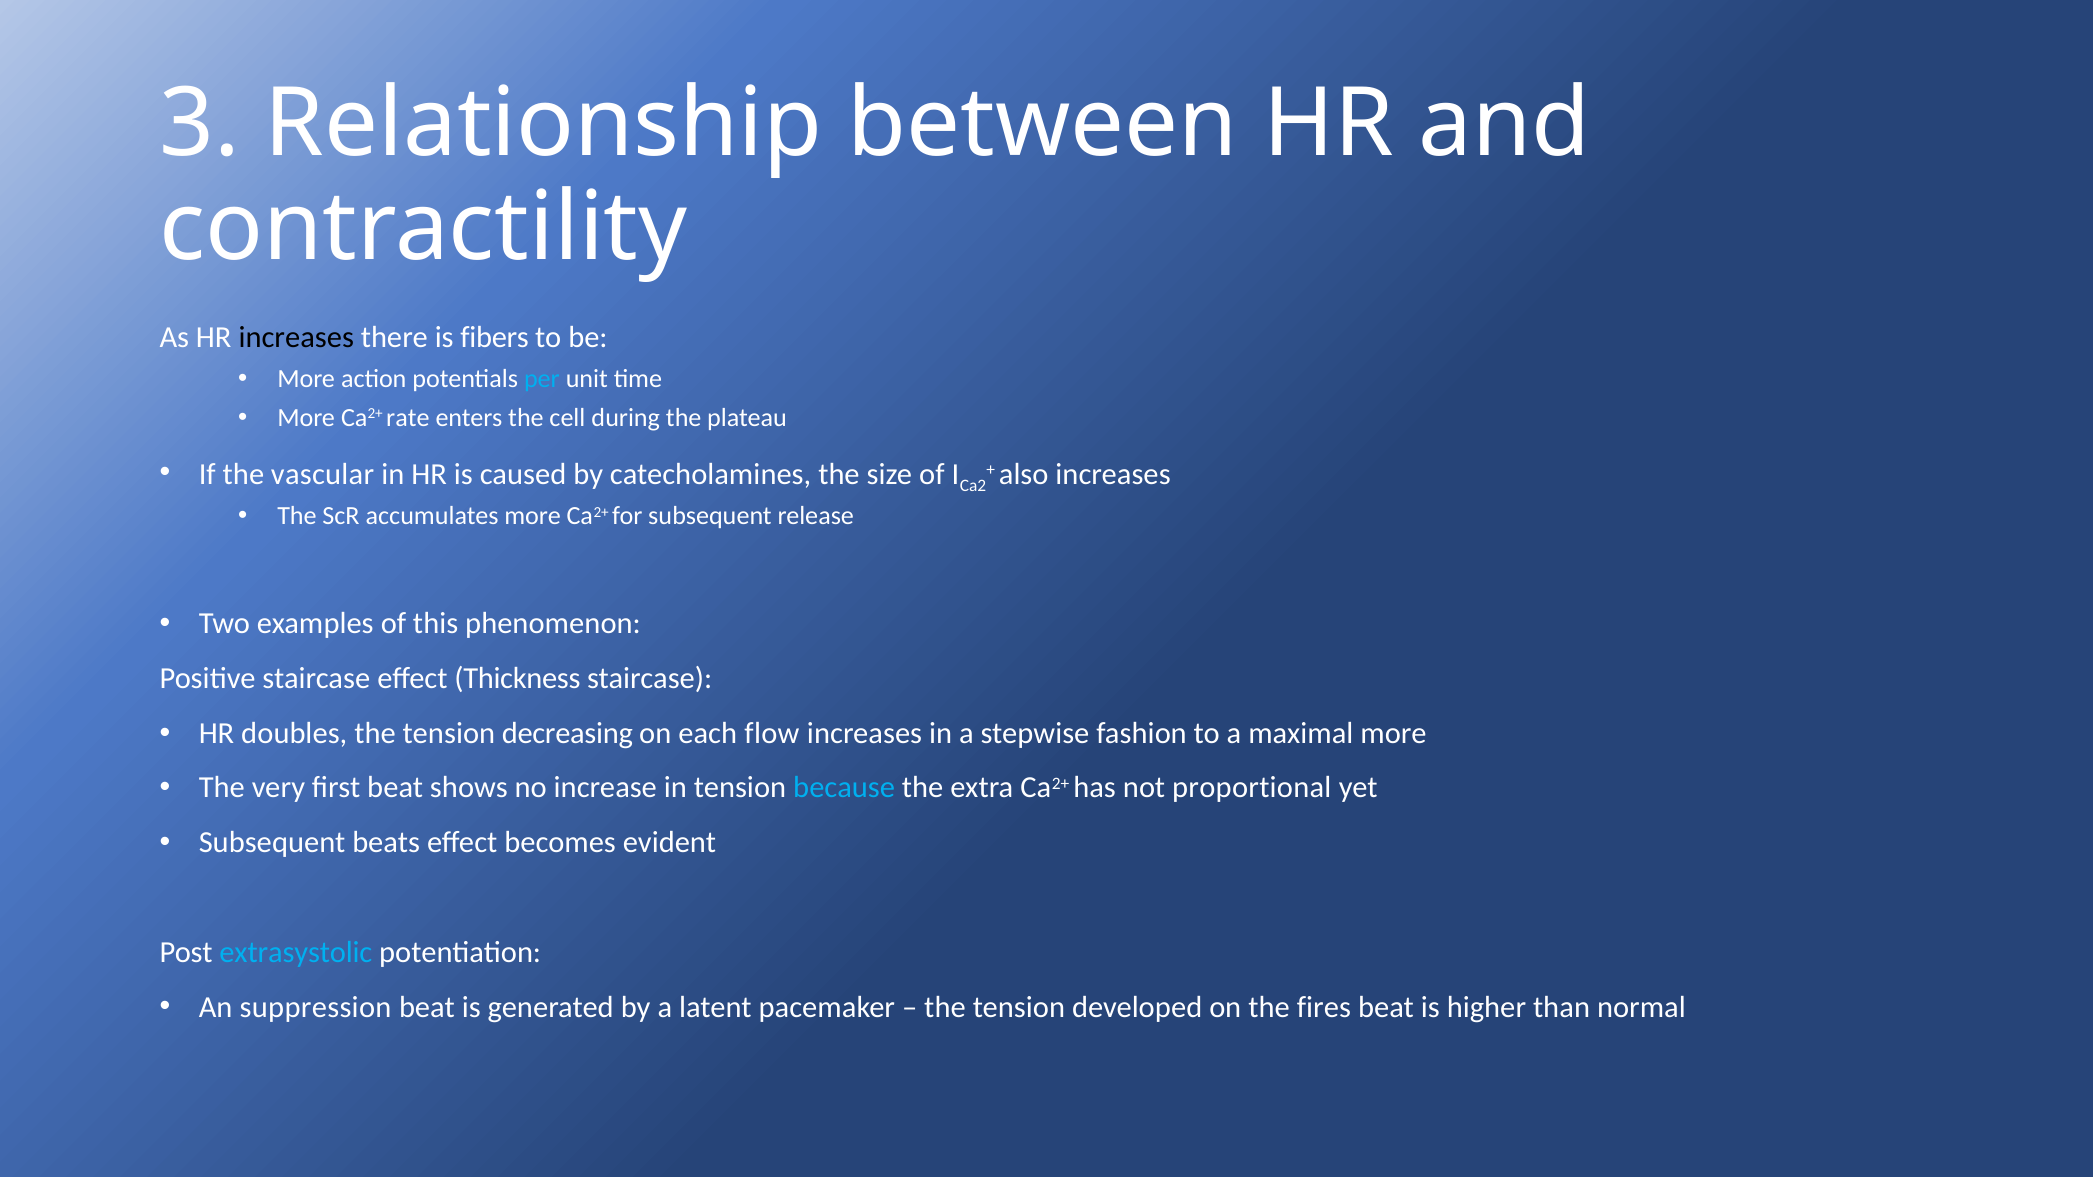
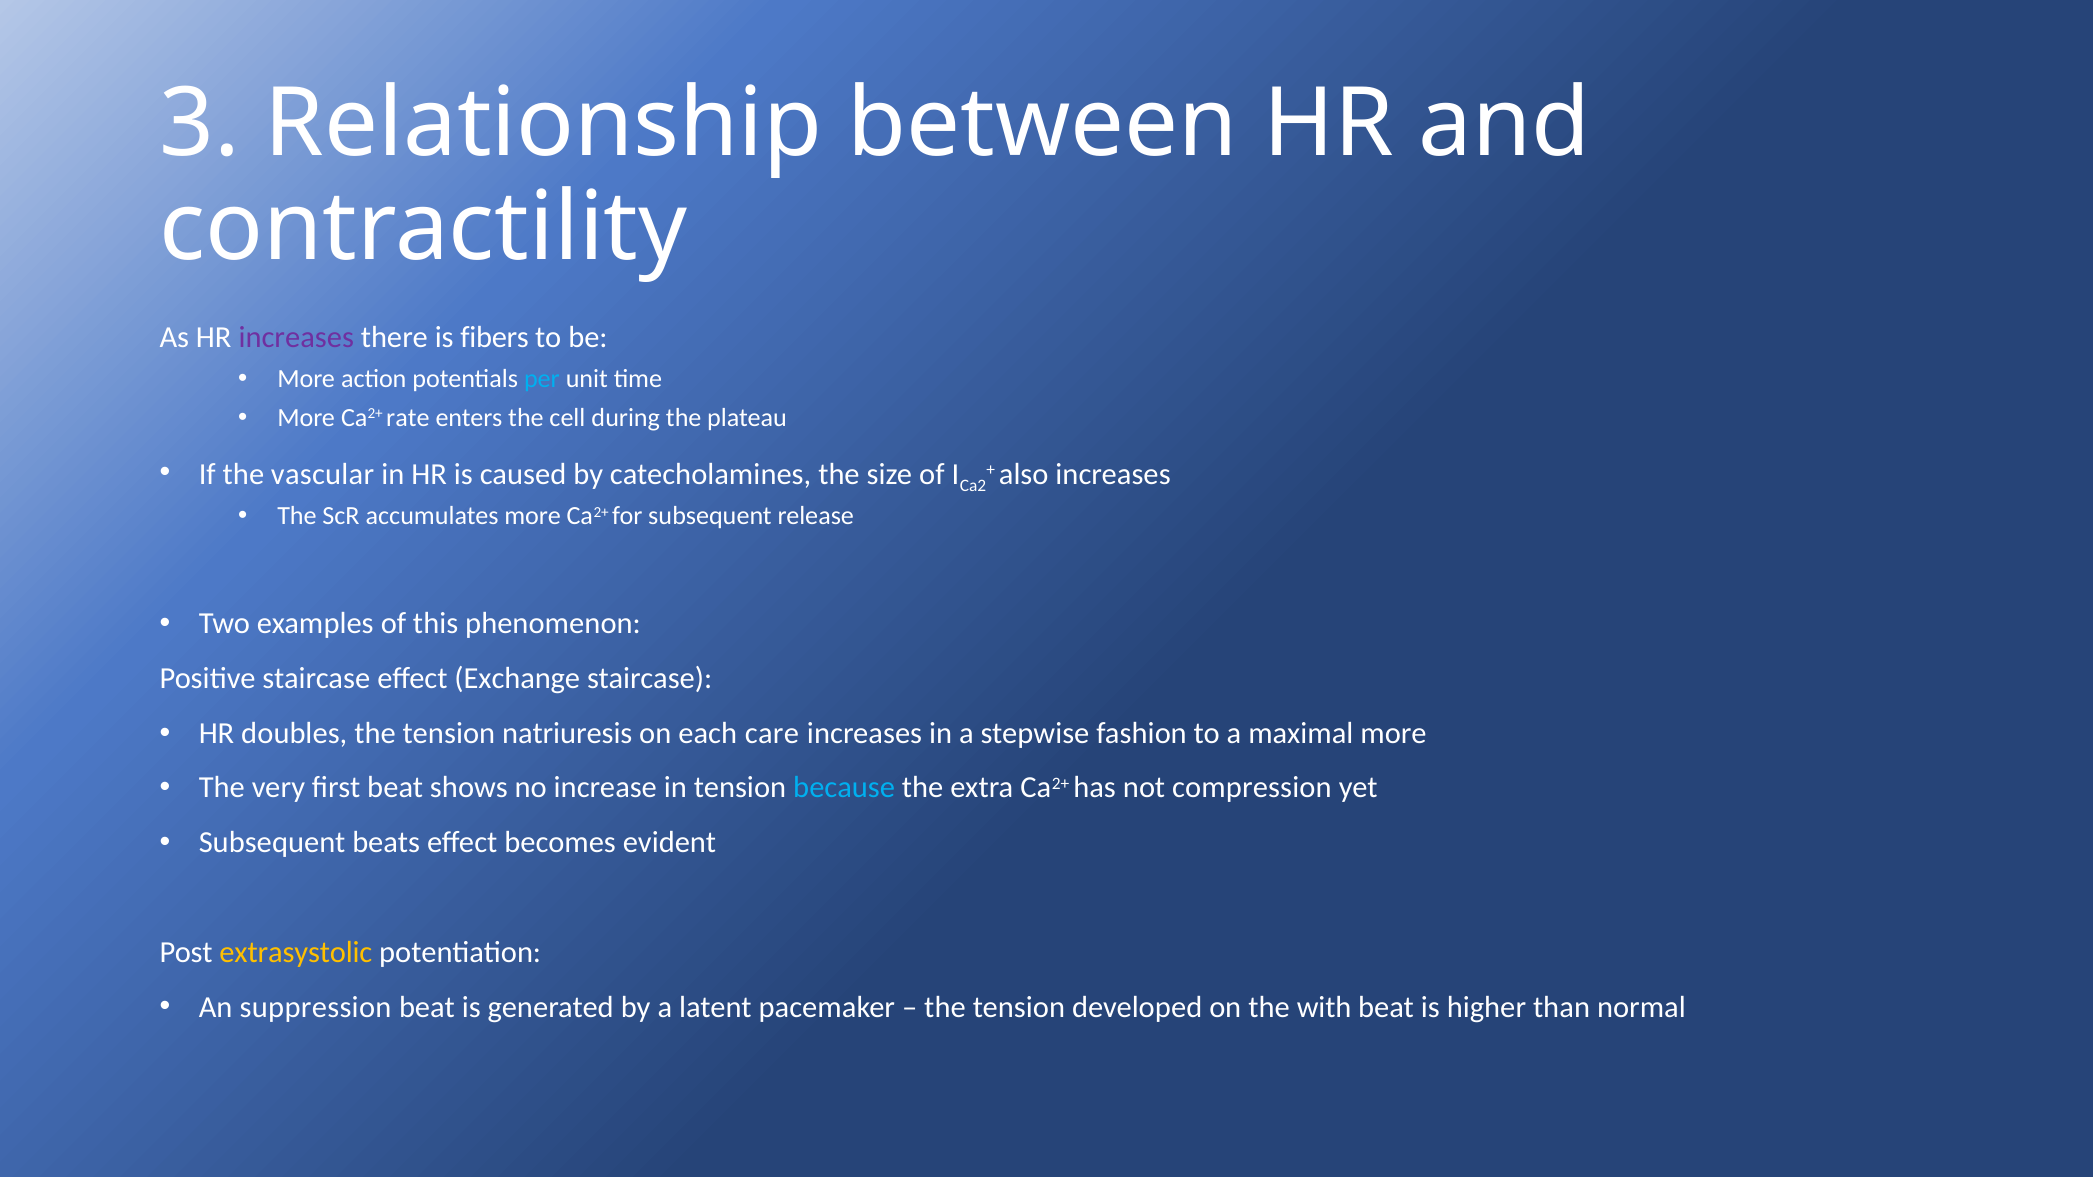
increases colour: black -> purple (296, 338)
Thickness: Thickness -> Exchange (517, 678)
decreasing: decreasing -> natriuresis (567, 733)
flow: flow -> care (772, 733)
proportional: proportional -> compression (1252, 788)
extrasystolic colour: light blue -> yellow (296, 952)
fires: fires -> with (1324, 1007)
